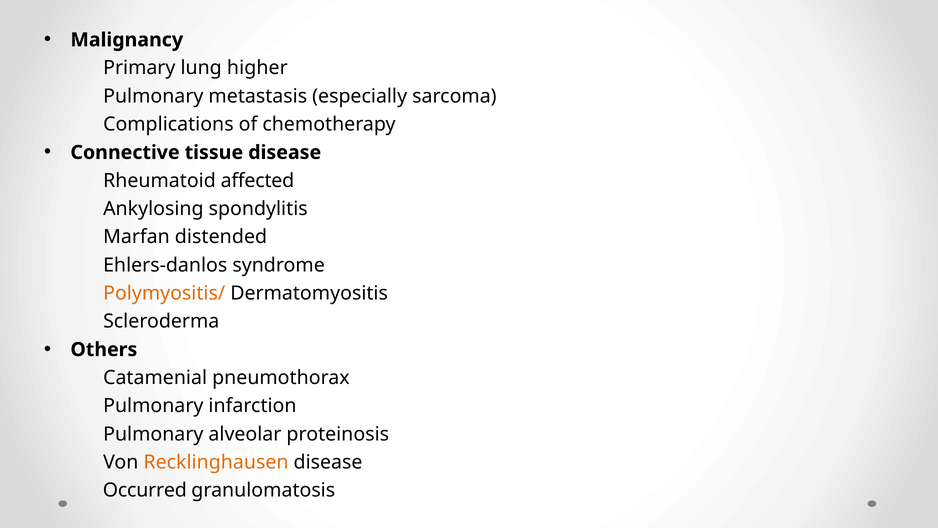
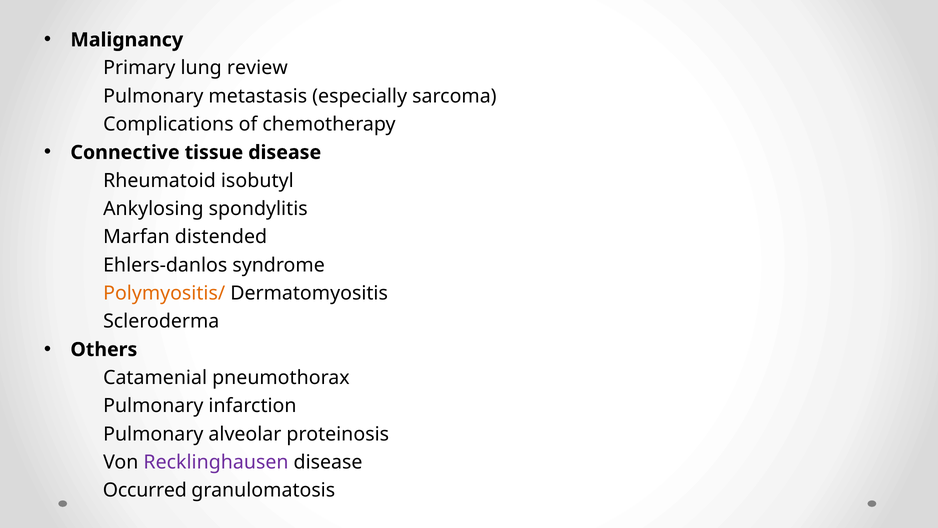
higher: higher -> review (257, 68)
affected: affected -> isobutyl (257, 181)
Recklinghausen colour: orange -> purple (216, 462)
